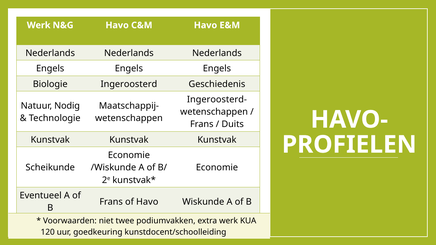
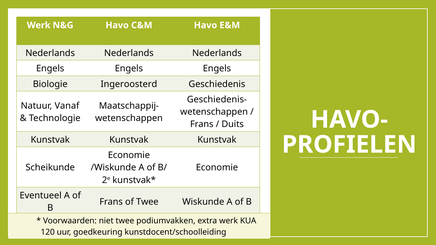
Ingeroosterd-: Ingeroosterd- -> Geschiedenis- (217, 100)
Nodig: Nodig -> Vanaf (67, 106)
of Havo: Havo -> Twee (147, 202)
